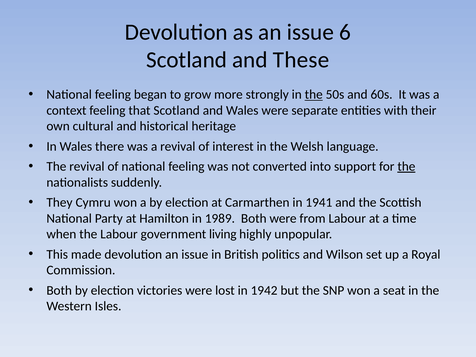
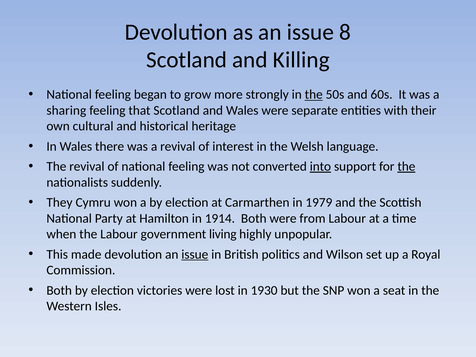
6: 6 -> 8 (345, 32)
These: These -> Killing (301, 60)
context: context -> sharing (66, 110)
into underline: none -> present (320, 167)
1941: 1941 -> 1979 (319, 202)
1989: 1989 -> 1914 (220, 218)
issue underline: none -> present (195, 254)
1942: 1942 -> 1930 (264, 290)
